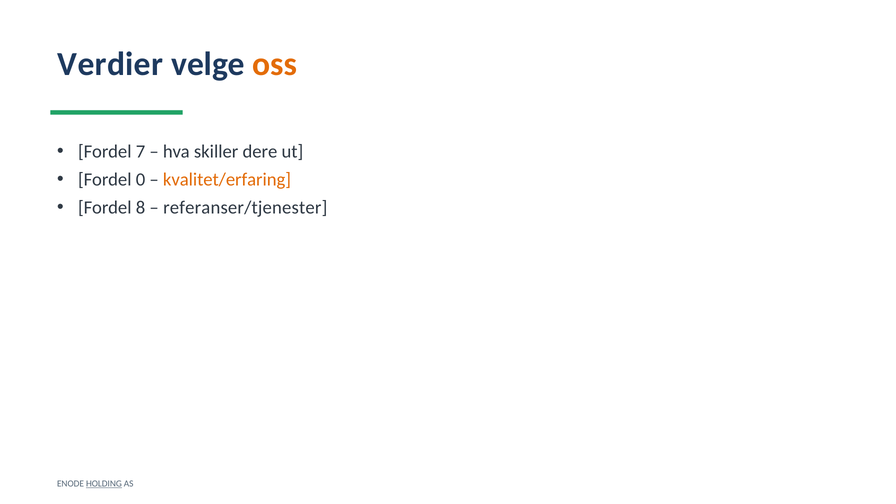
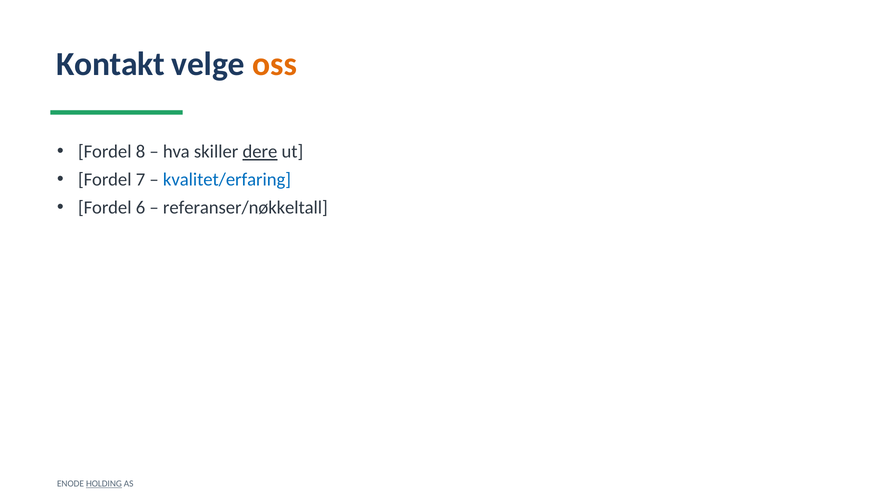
Verdier: Verdier -> Kontakt (111, 64)
7: 7 -> 8 (141, 152)
dere underline: none -> present (260, 152)
0: 0 -> 7 (141, 180)
kvalitet/erfaring colour: orange -> blue (227, 180)
8: 8 -> 6 (141, 208)
referanser/tjenester: referanser/tjenester -> referanser/nøkkeltall (245, 208)
